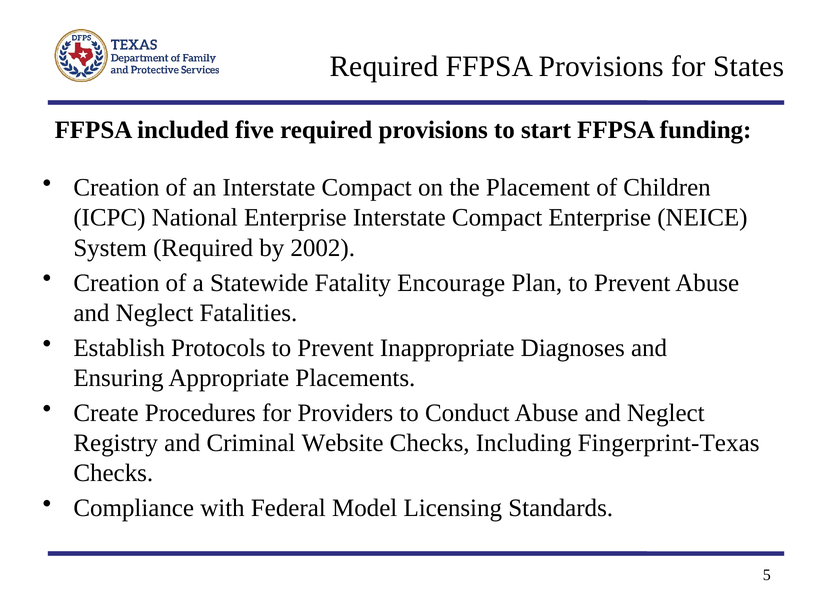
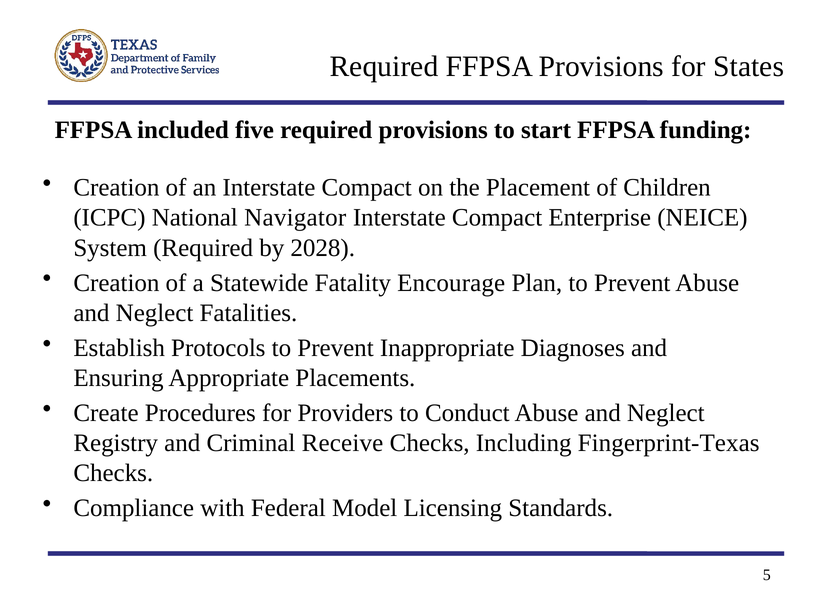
National Enterprise: Enterprise -> Navigator (295, 218)
2002: 2002 -> 2028 (323, 248)
Website: Website -> Receive (342, 443)
